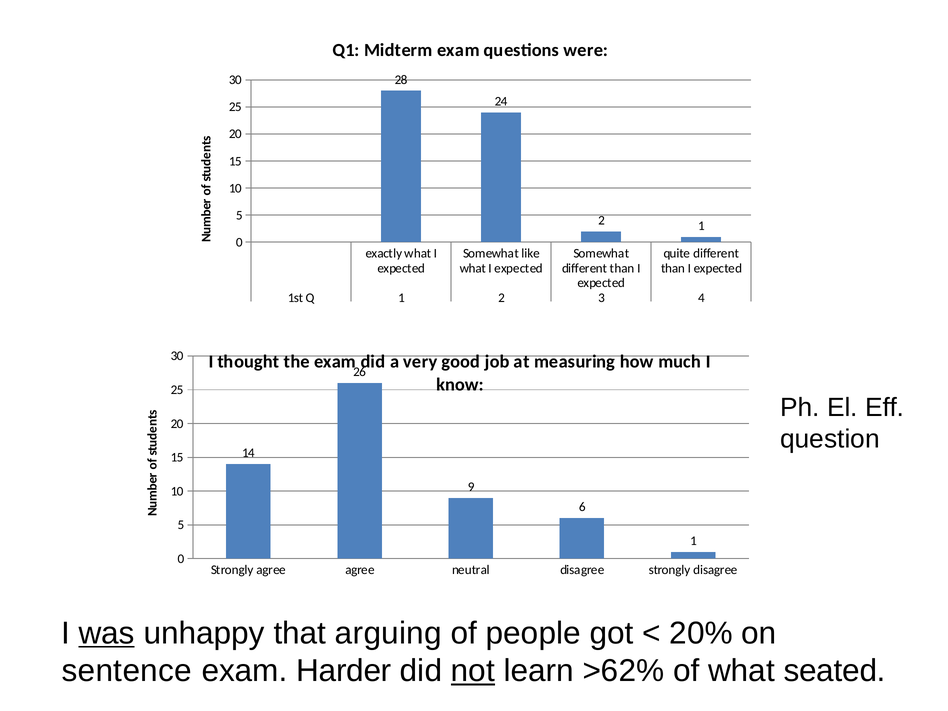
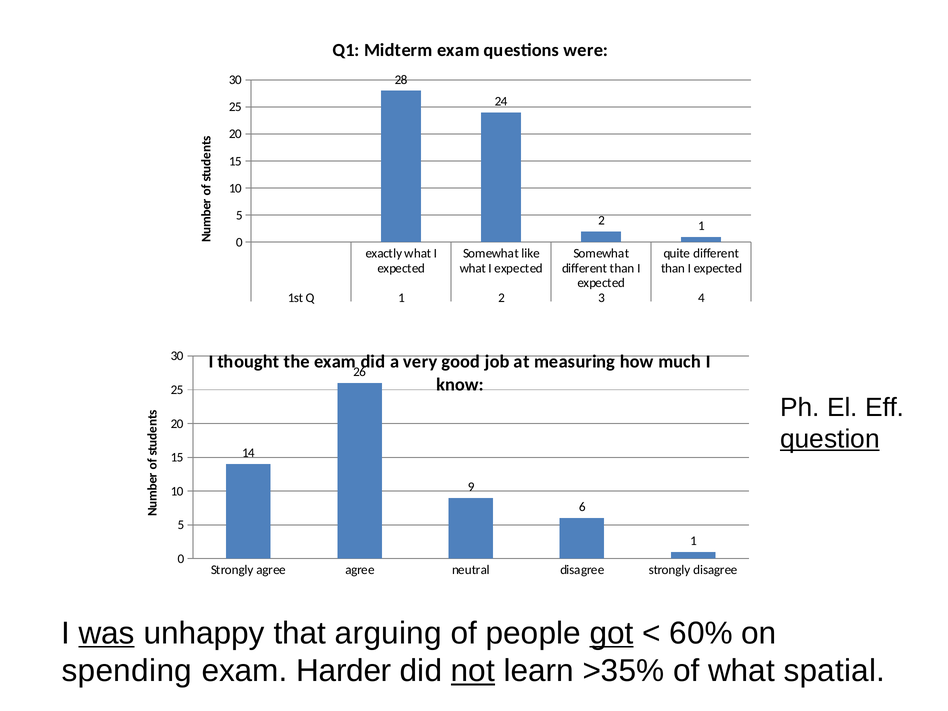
question underline: none -> present (830, 439)
got underline: none -> present (612, 633)
20%: 20% -> 60% (701, 633)
sentence: sentence -> spending (127, 671)
>62%: >62% -> >35% (623, 671)
seated: seated -> spatial (834, 671)
